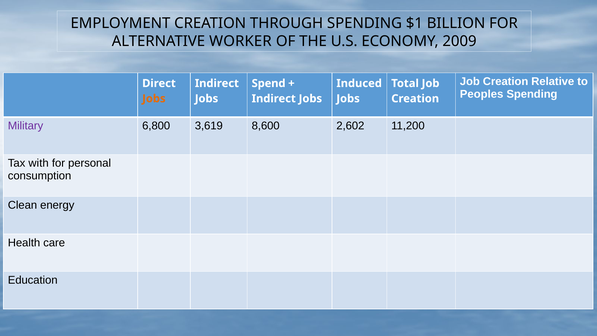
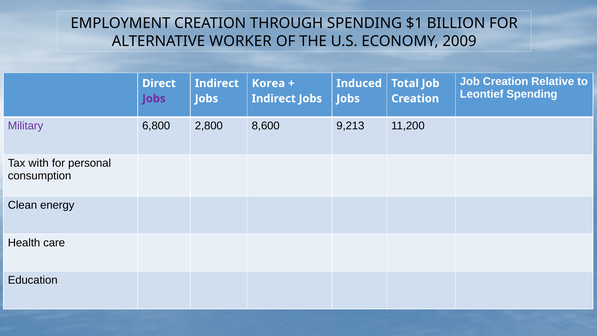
Spend: Spend -> Korea (268, 83)
Peoples: Peoples -> Leontief (482, 94)
Jobs colour: orange -> purple (154, 99)
3,619: 3,619 -> 2,800 (209, 126)
2,602: 2,602 -> 9,213 (350, 126)
